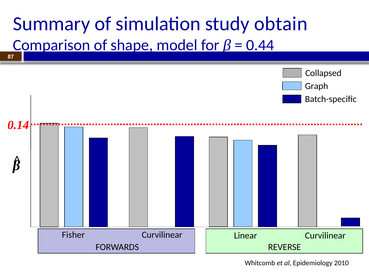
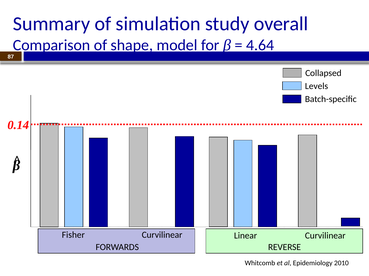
obtain: obtain -> overall (281, 24)
0.44: 0.44 -> 4.64 (260, 45)
Graph: Graph -> Levels (317, 86)
